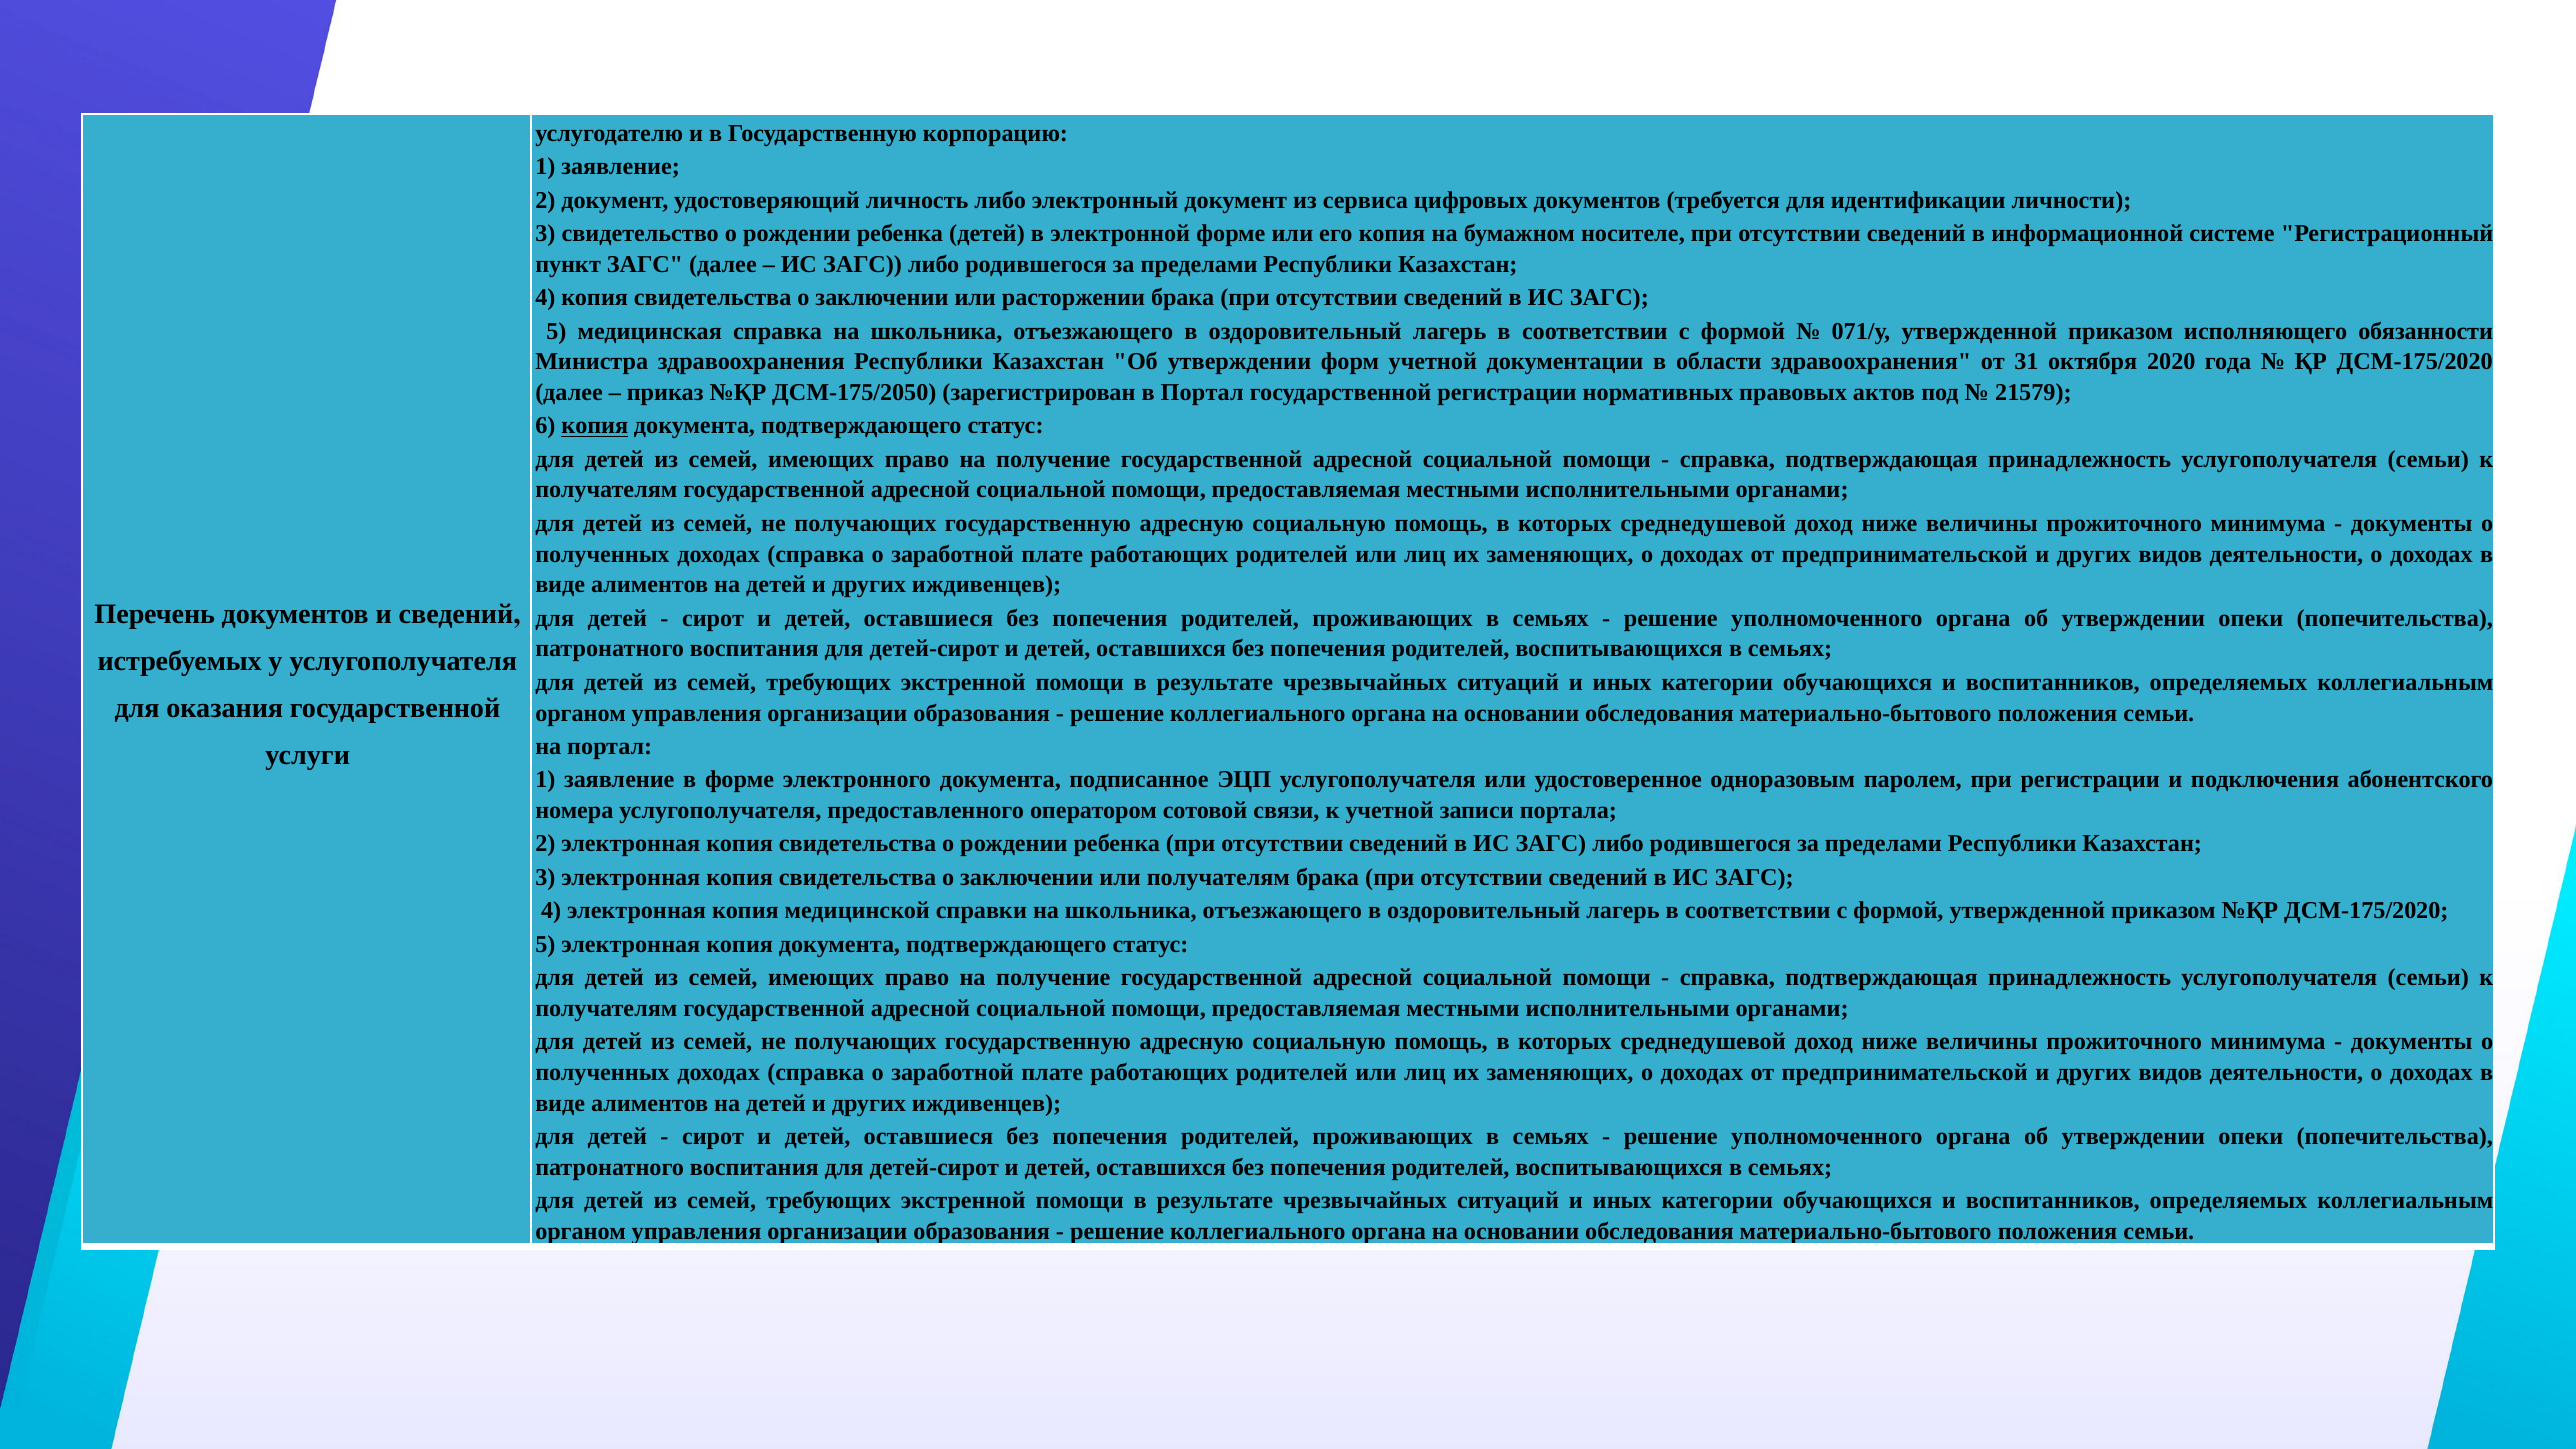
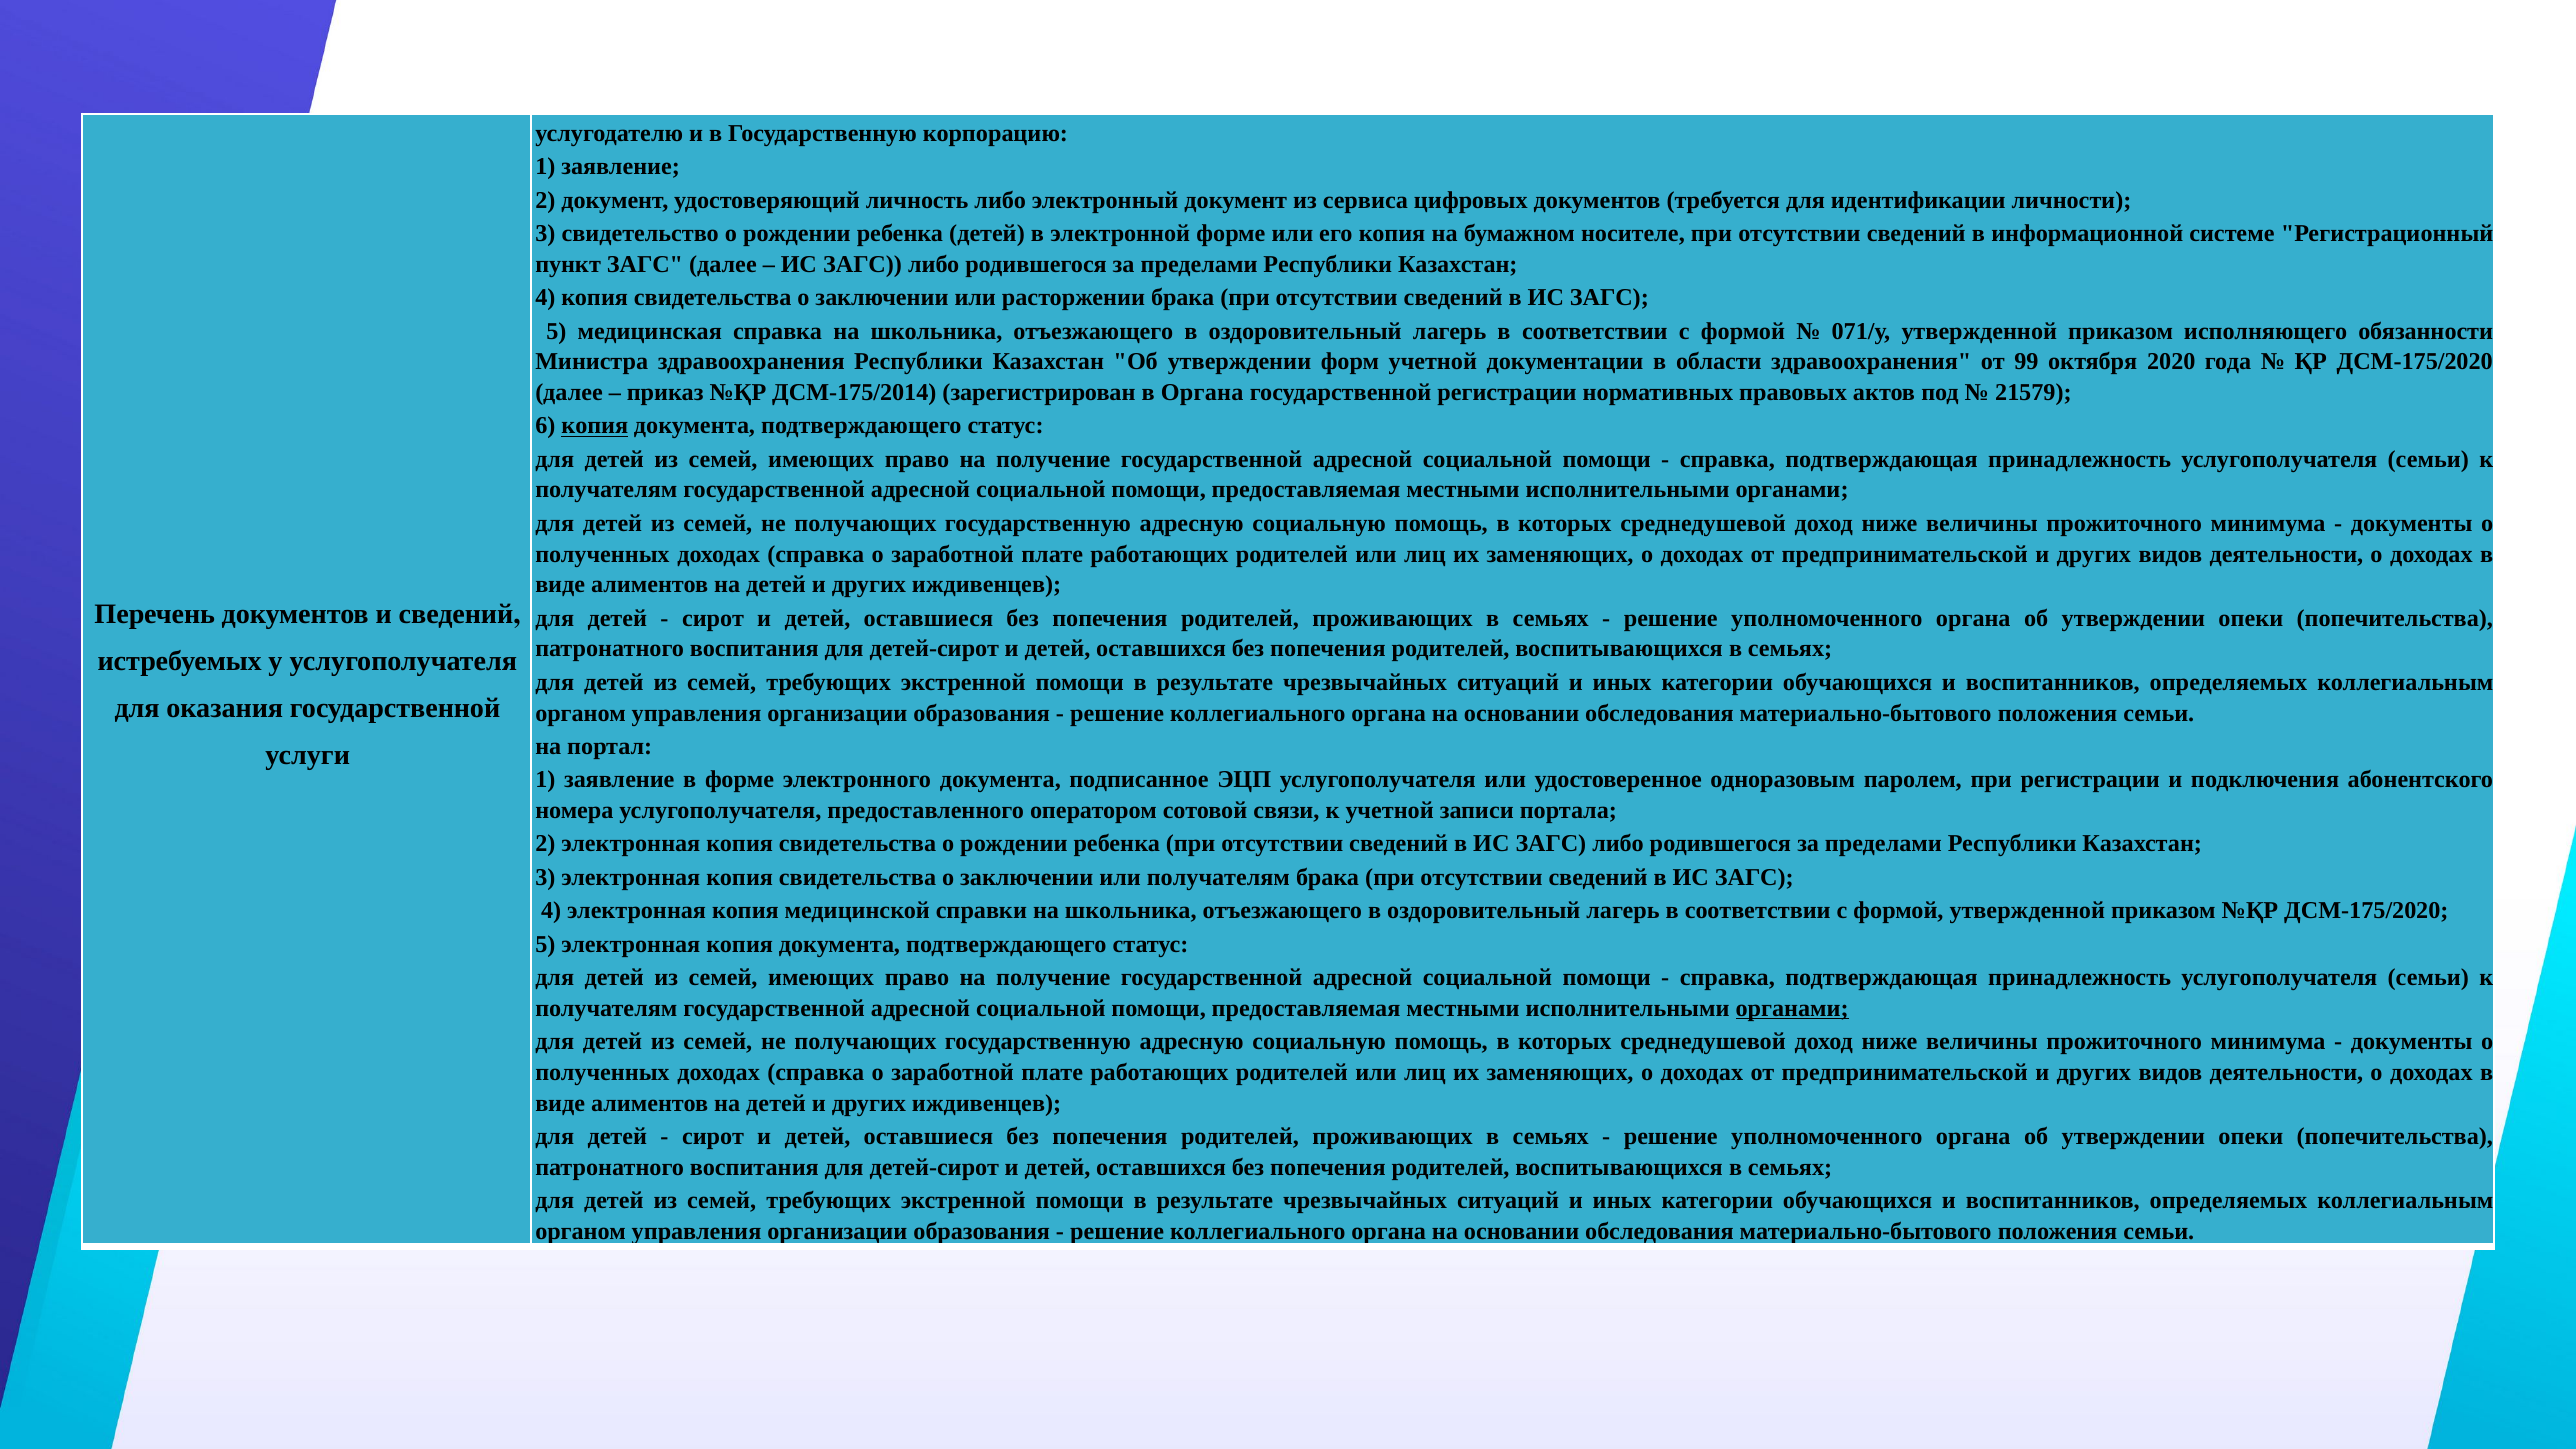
31: 31 -> 99 (2026, 362)
ДСМ-175/2050: ДСМ-175/2050 -> ДСМ-175/2014 (854, 392)
в Портал: Портал -> Органа (1202, 392)
органами underline: none -> present (1792, 1008)
